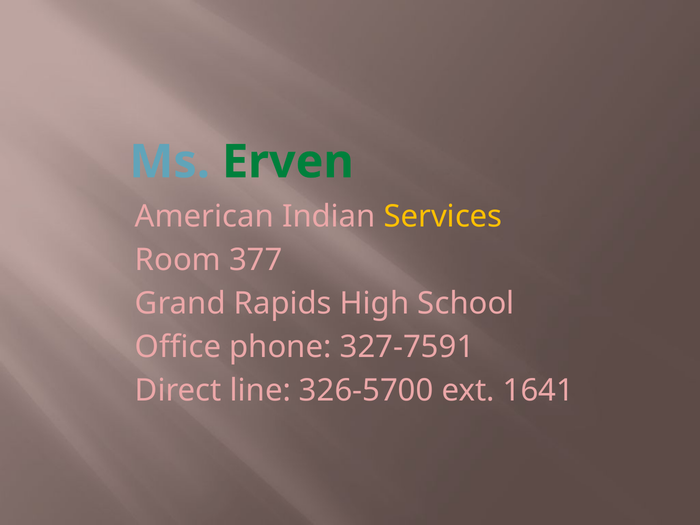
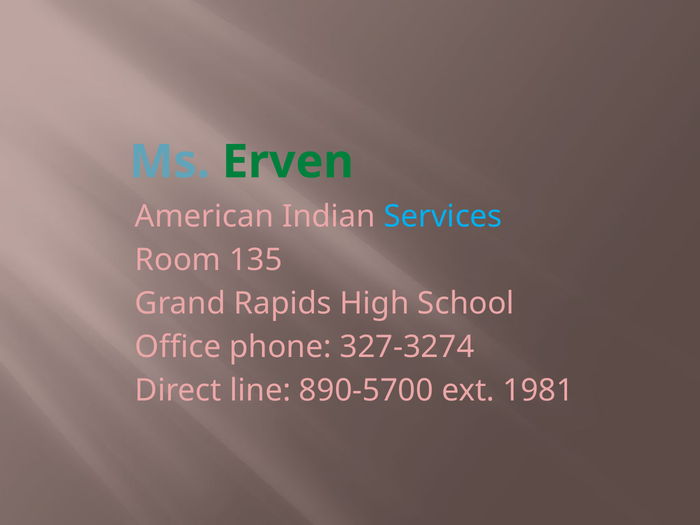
Services colour: yellow -> light blue (443, 216)
377: 377 -> 135 (256, 260)
327-7591: 327-7591 -> 327-3274 (407, 347)
326-5700: 326-5700 -> 890-5700 (366, 391)
1641: 1641 -> 1981 (538, 391)
